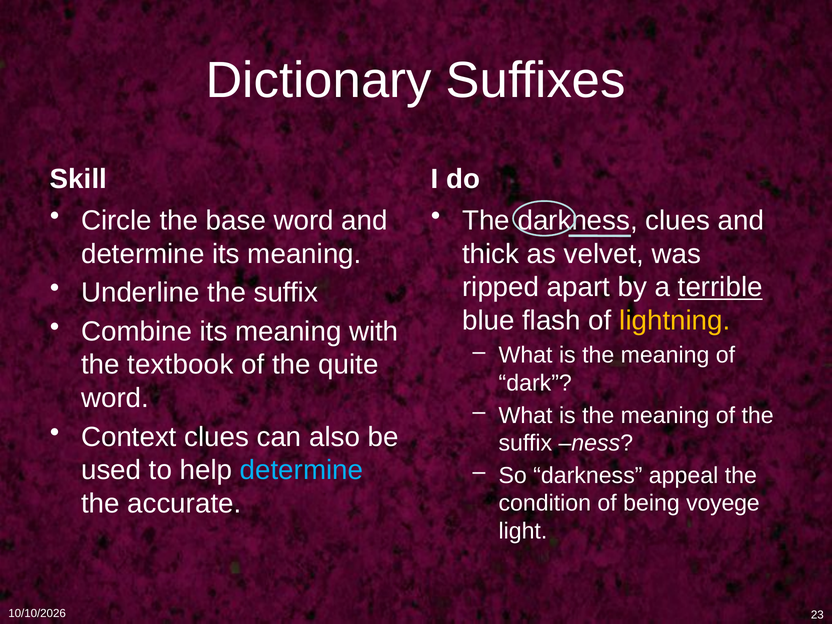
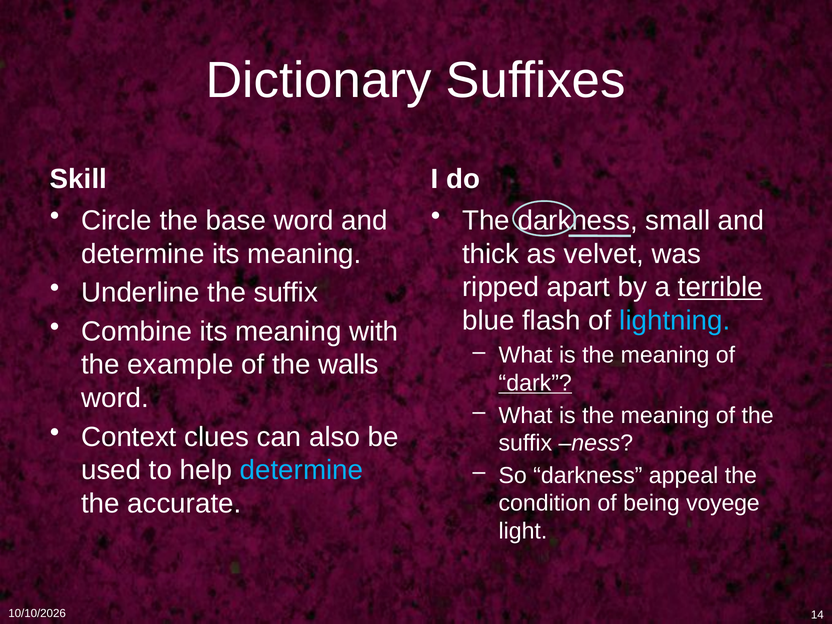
clues: clues -> small (678, 221)
lightning colour: yellow -> light blue (675, 320)
textbook: textbook -> example (180, 365)
quite: quite -> walls (349, 365)
dark underline: none -> present (535, 383)
23: 23 -> 14 (817, 615)
